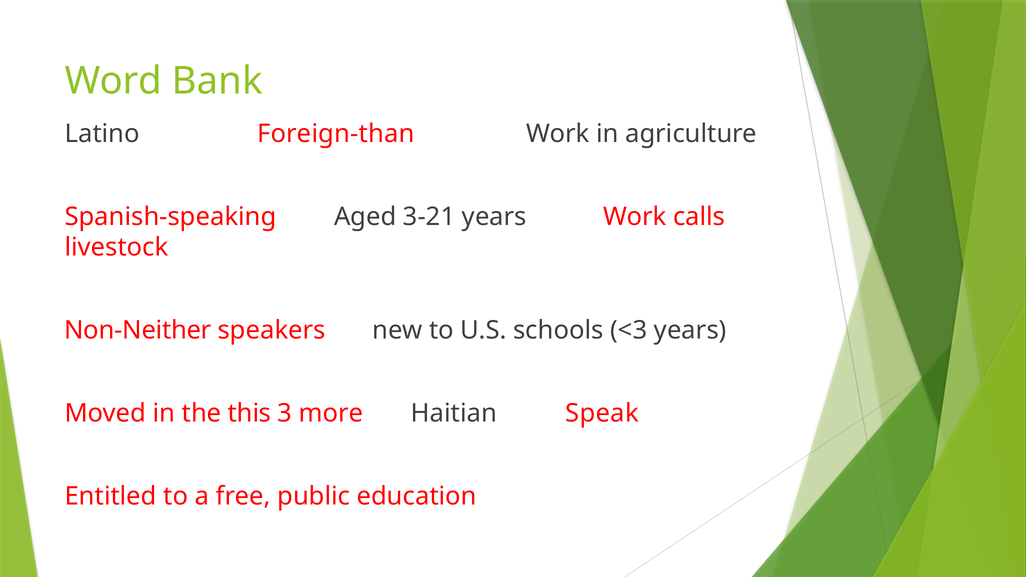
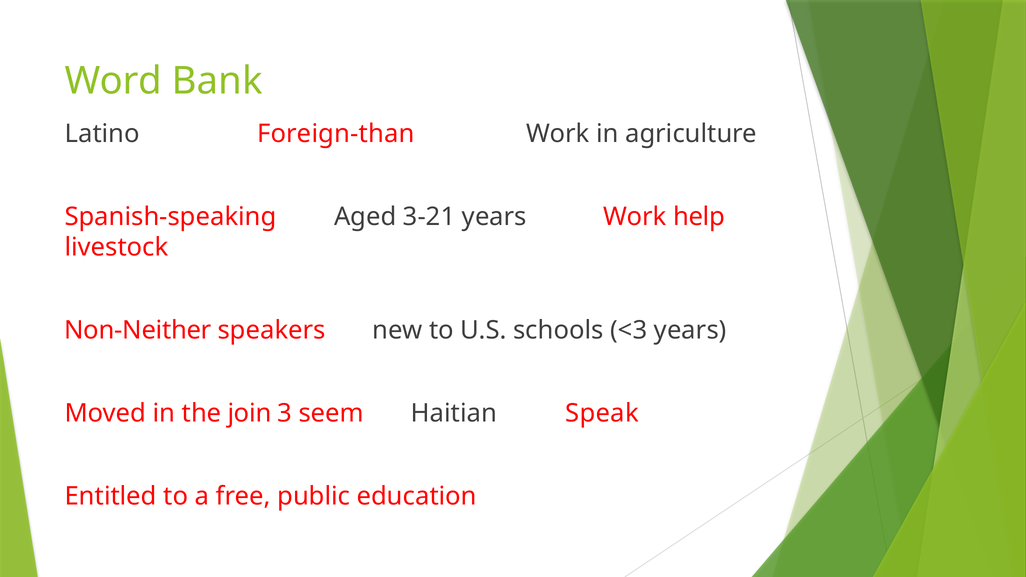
calls: calls -> help (699, 217)
this: this -> join (250, 413)
more: more -> seem (331, 413)
